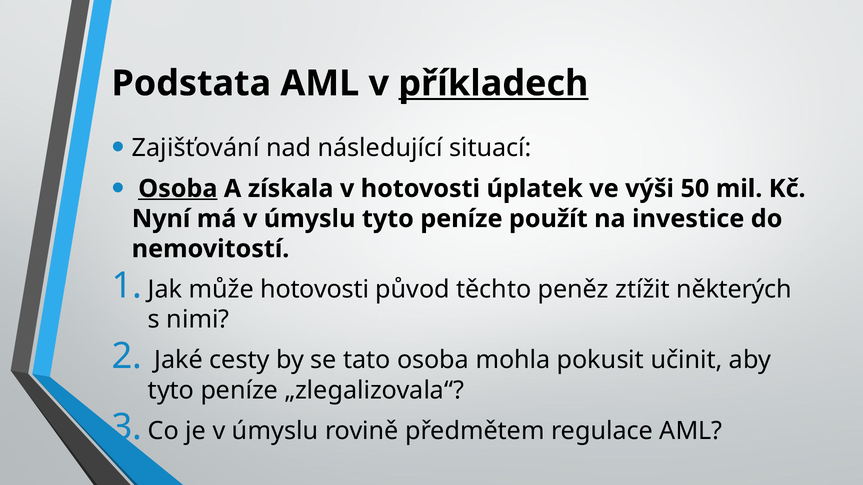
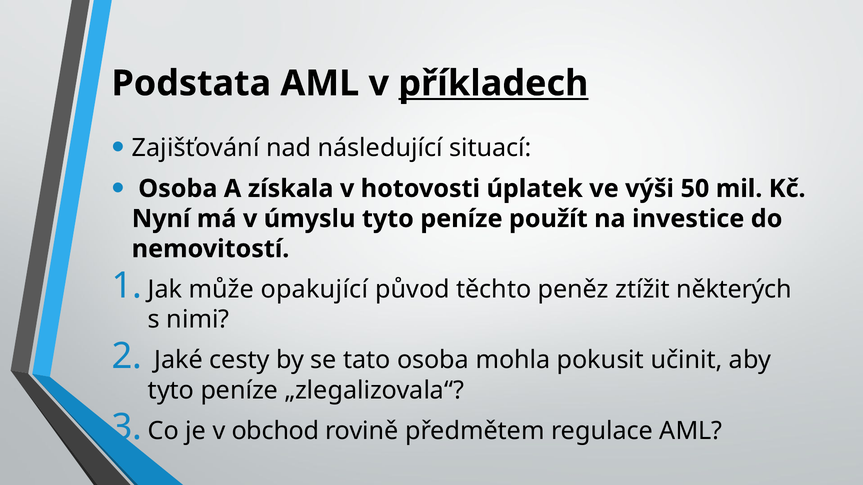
Osoba underline: present -> none (178, 189)
může hotovosti: hotovosti -> opakující (314, 290)
je v úmyslu: úmyslu -> obchod (275, 431)
